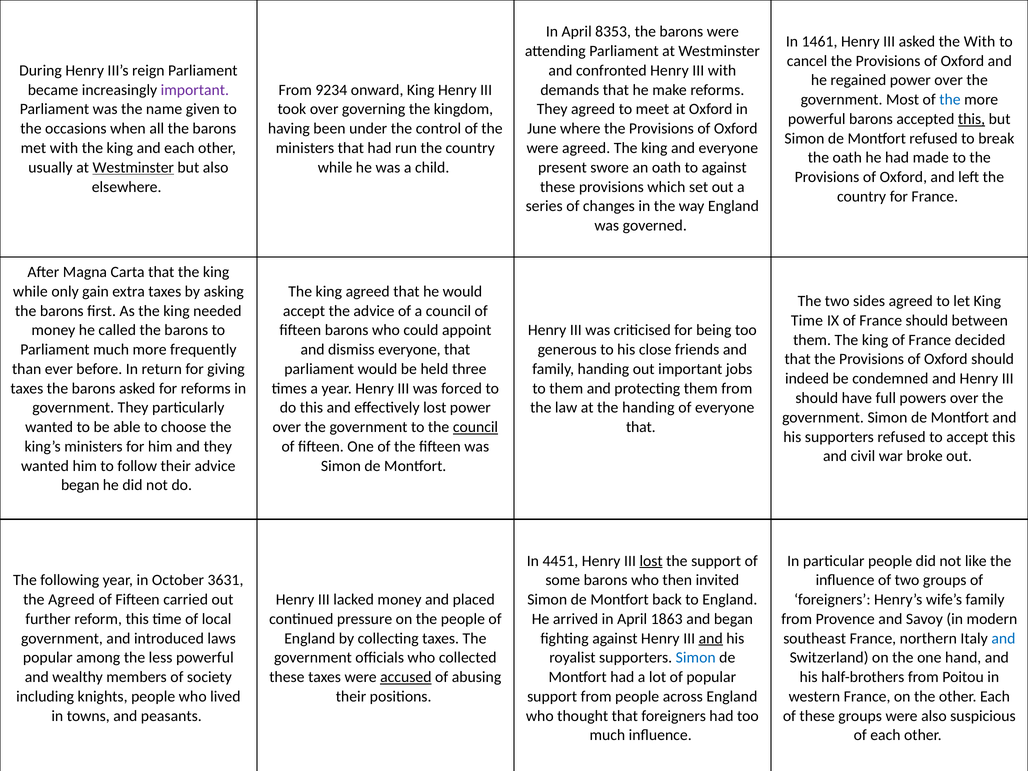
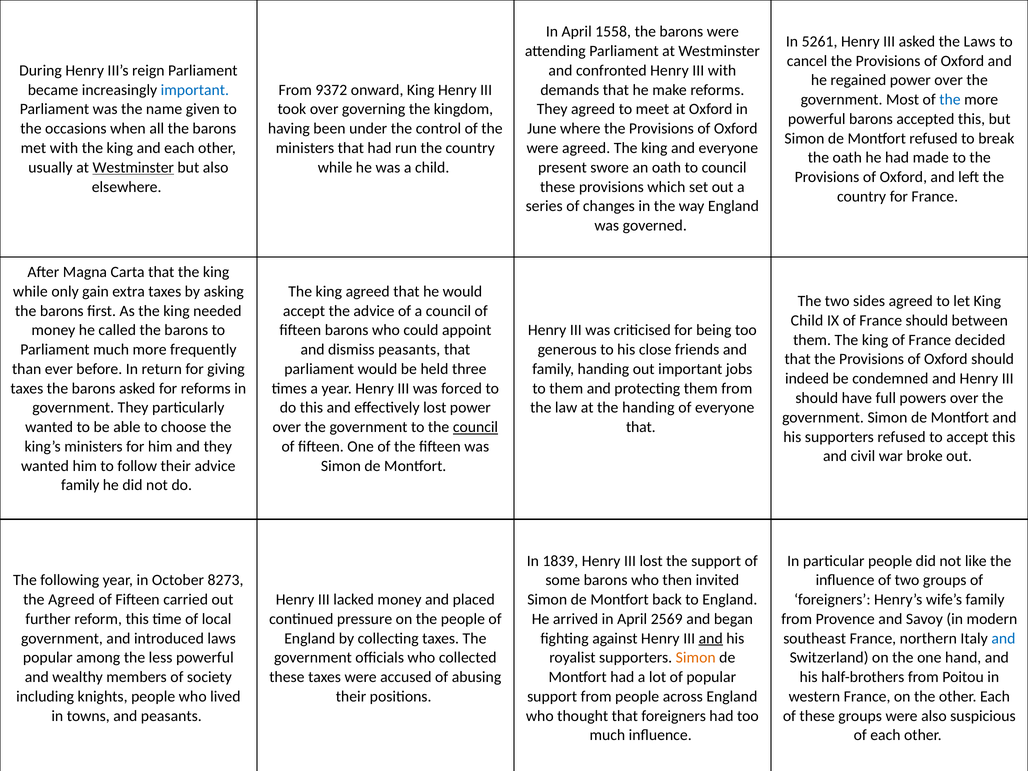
8353: 8353 -> 1558 (613, 32)
1461: 1461 -> 5261 (820, 41)
the With: With -> Laws (980, 41)
important colour: purple -> blue (195, 90)
9234: 9234 -> 9372 (331, 90)
this underline: present -> none (972, 119)
to against: against -> council (724, 167)
Time: Time -> Child (807, 321)
dismiss everyone: everyone -> peasants (409, 350)
began: began -> family (80, 485)
4451: 4451 -> 1839 (560, 561)
lost underline: present -> none (651, 561)
3631: 3631 -> 8273 (226, 580)
1863: 1863 -> 2569 (667, 619)
Simon colour: blue -> orange (696, 658)
accused underline: present -> none (406, 677)
